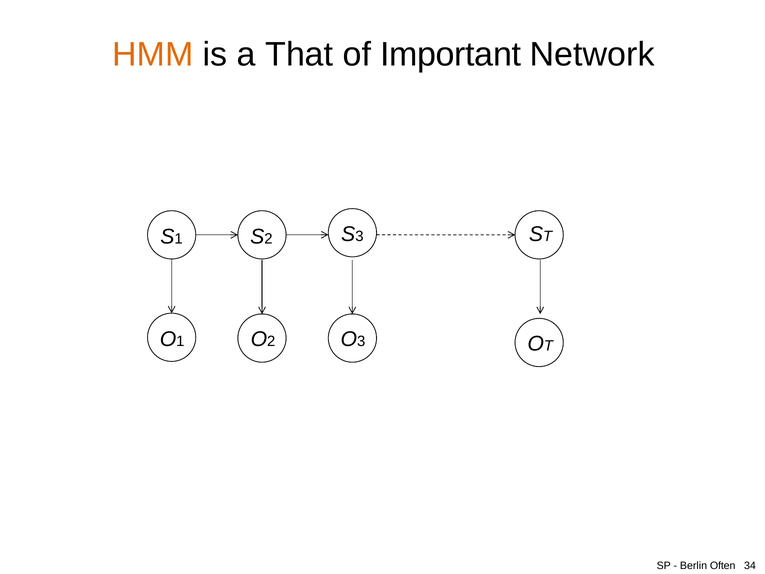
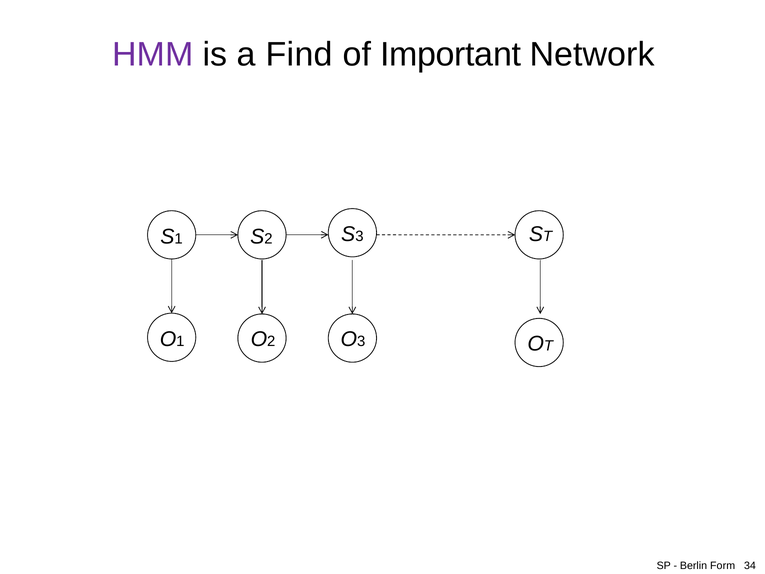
HMM colour: orange -> purple (153, 54)
That: That -> Find (299, 54)
Often: Often -> Form (723, 565)
